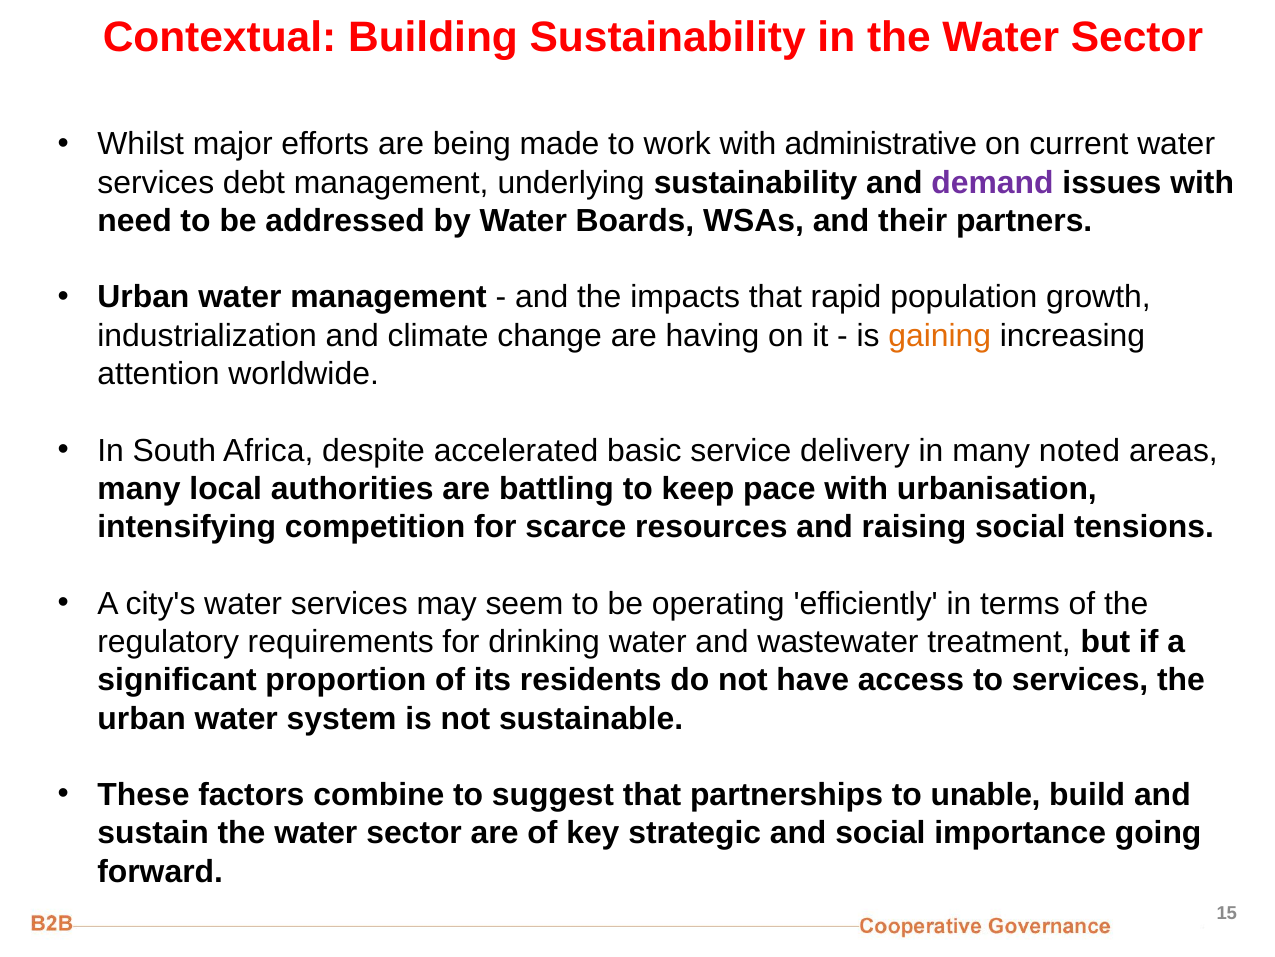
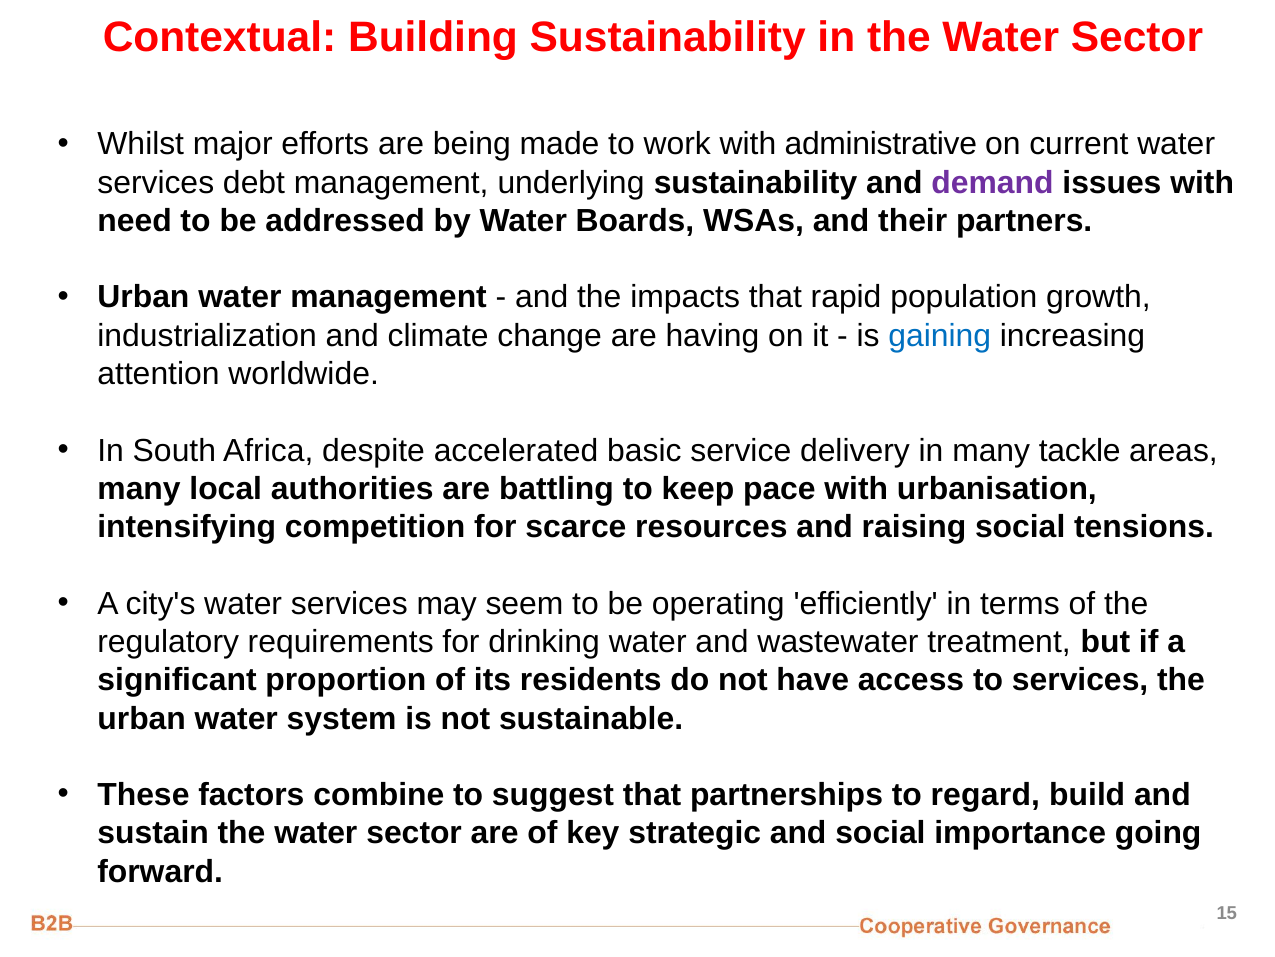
gaining colour: orange -> blue (940, 335)
noted: noted -> tackle (1080, 450)
unable: unable -> regard (985, 794)
